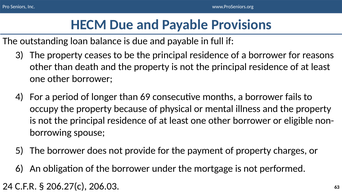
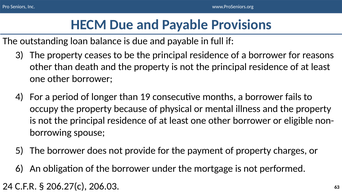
69: 69 -> 19 (145, 97)
